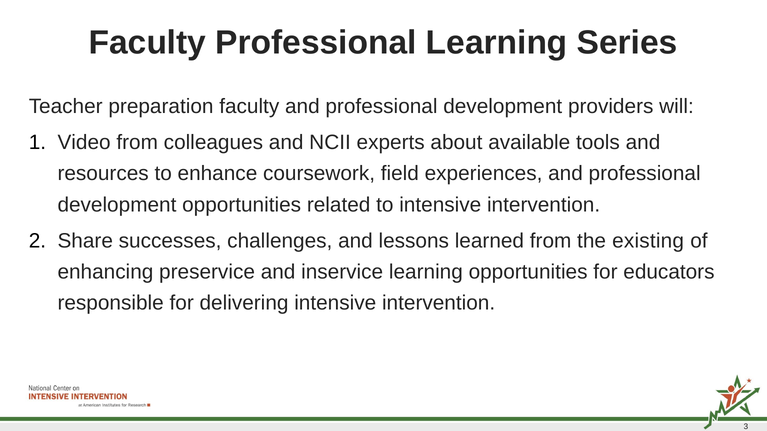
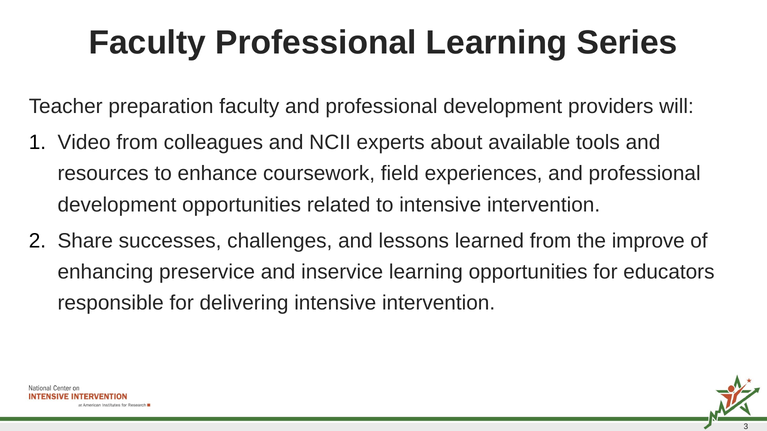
existing: existing -> improve (648, 241)
